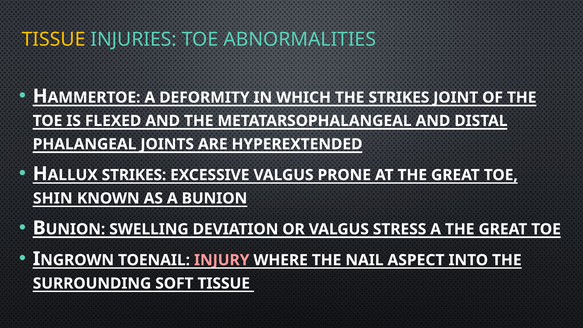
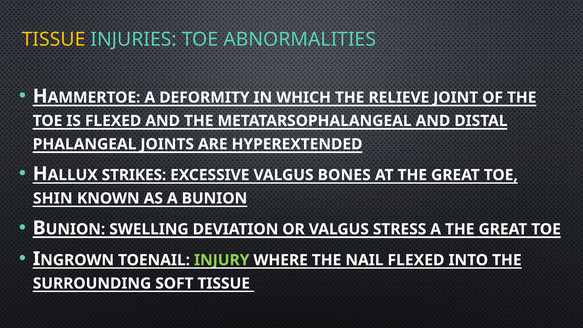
THE STRIKES: STRIKES -> RELIEVE (399, 97)
PRONE: PRONE -> BONES (344, 175)
INJURY colour: pink -> light green (222, 260)
NAIL ASPECT: ASPECT -> FLEXED (416, 260)
